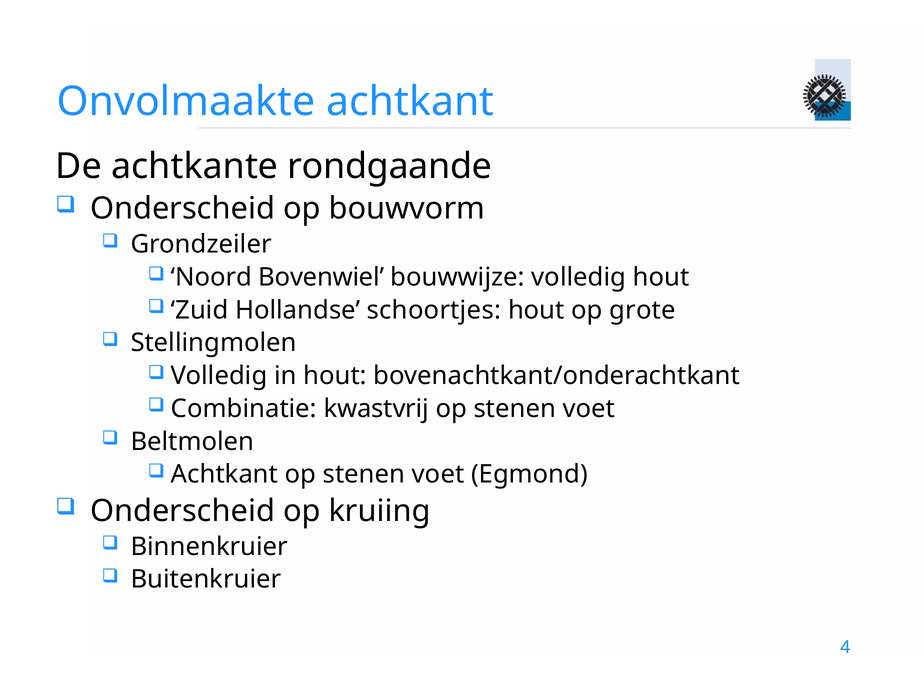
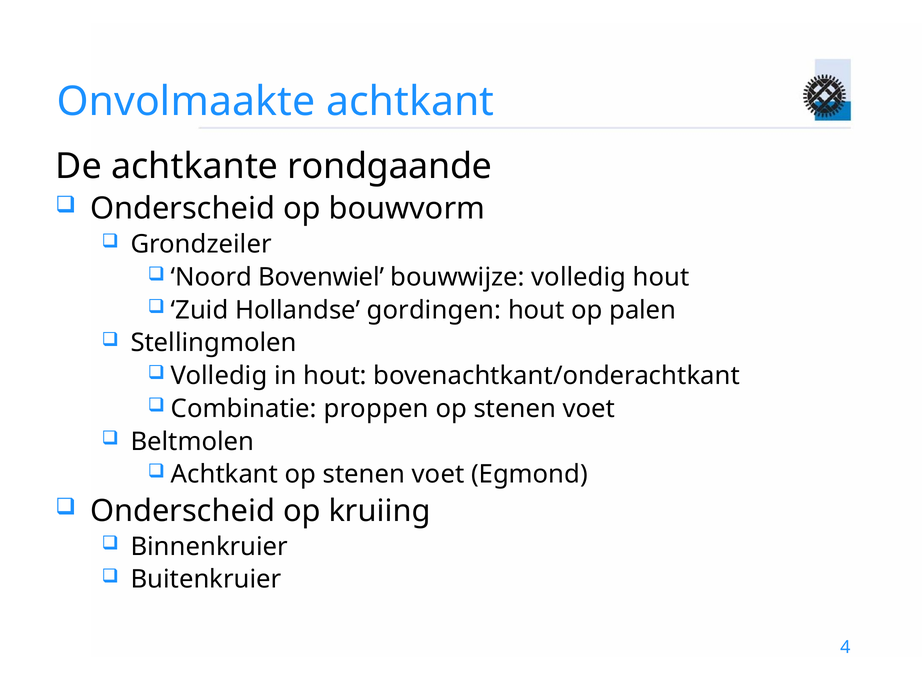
schoortjes: schoortjes -> gordingen (434, 310)
grote: grote -> palen (643, 310)
kwastvrij: kwastvrij -> proppen (376, 409)
